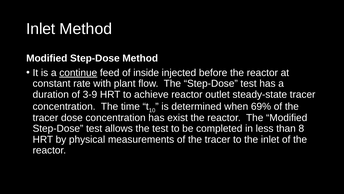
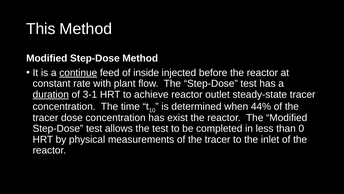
Inlet: Inlet -> This (41, 29)
duration underline: none -> present (51, 94)
3-9: 3-9 -> 3-1 (90, 94)
69%: 69% -> 44% (261, 106)
8: 8 -> 0 (301, 128)
